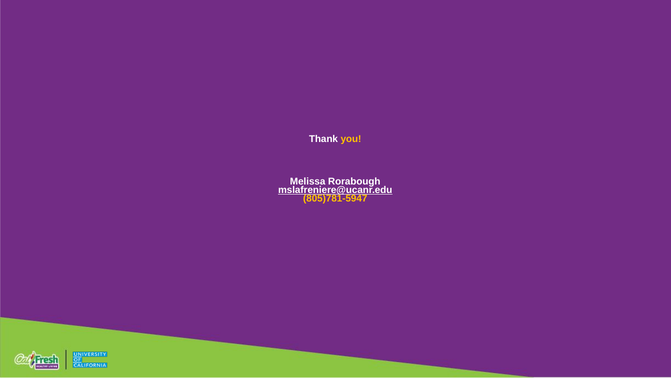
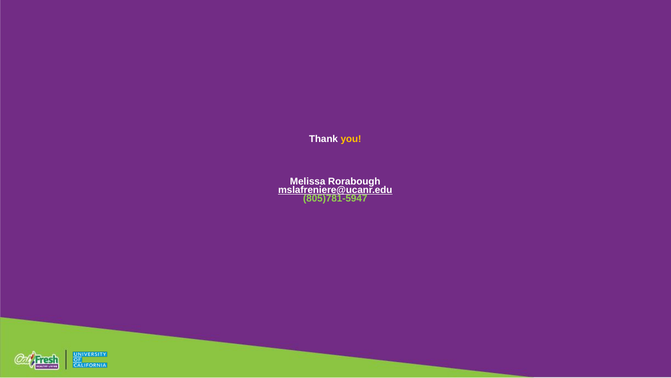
805)781-5947 colour: yellow -> light green (335, 198)
